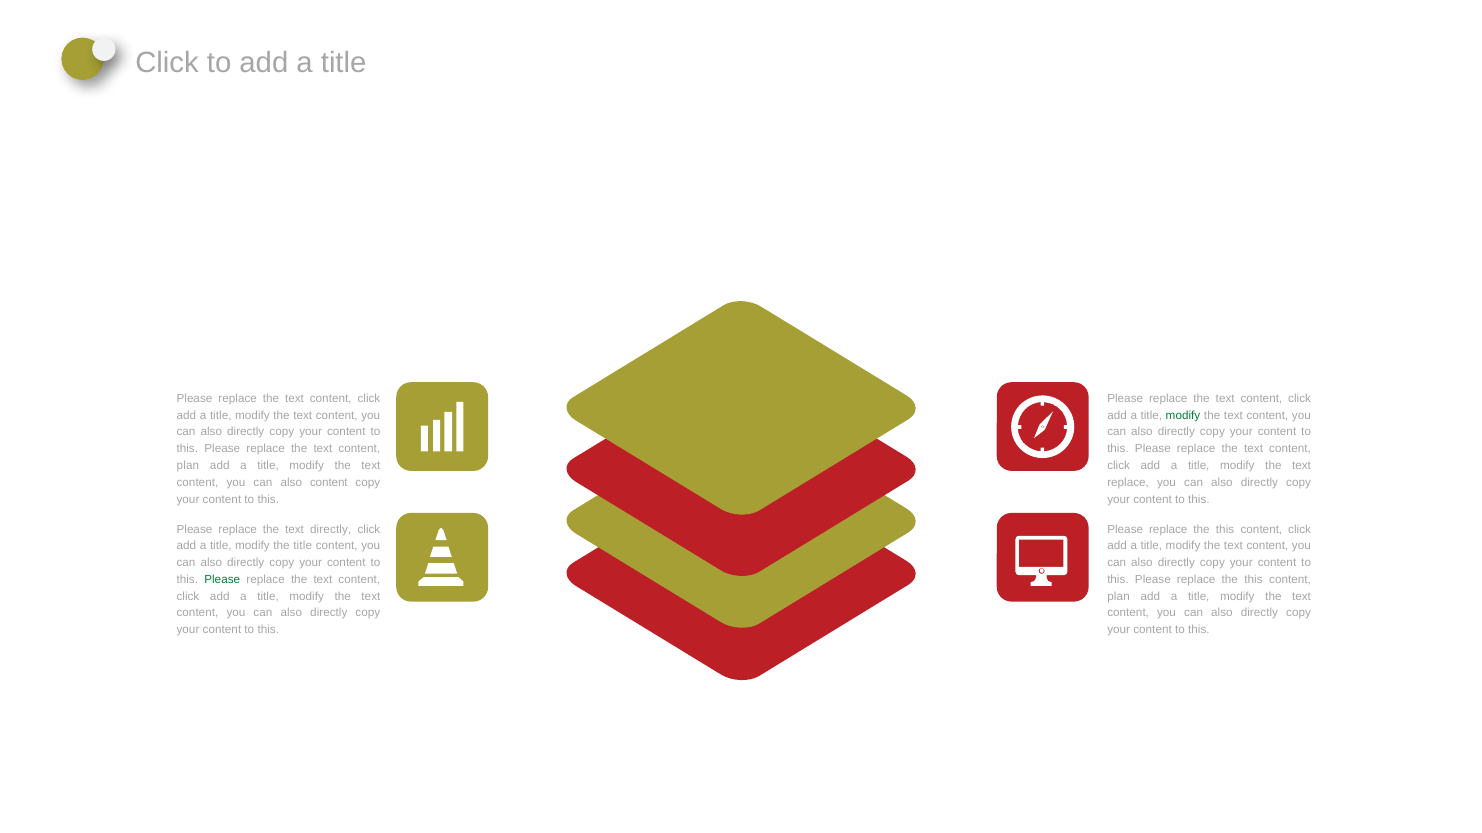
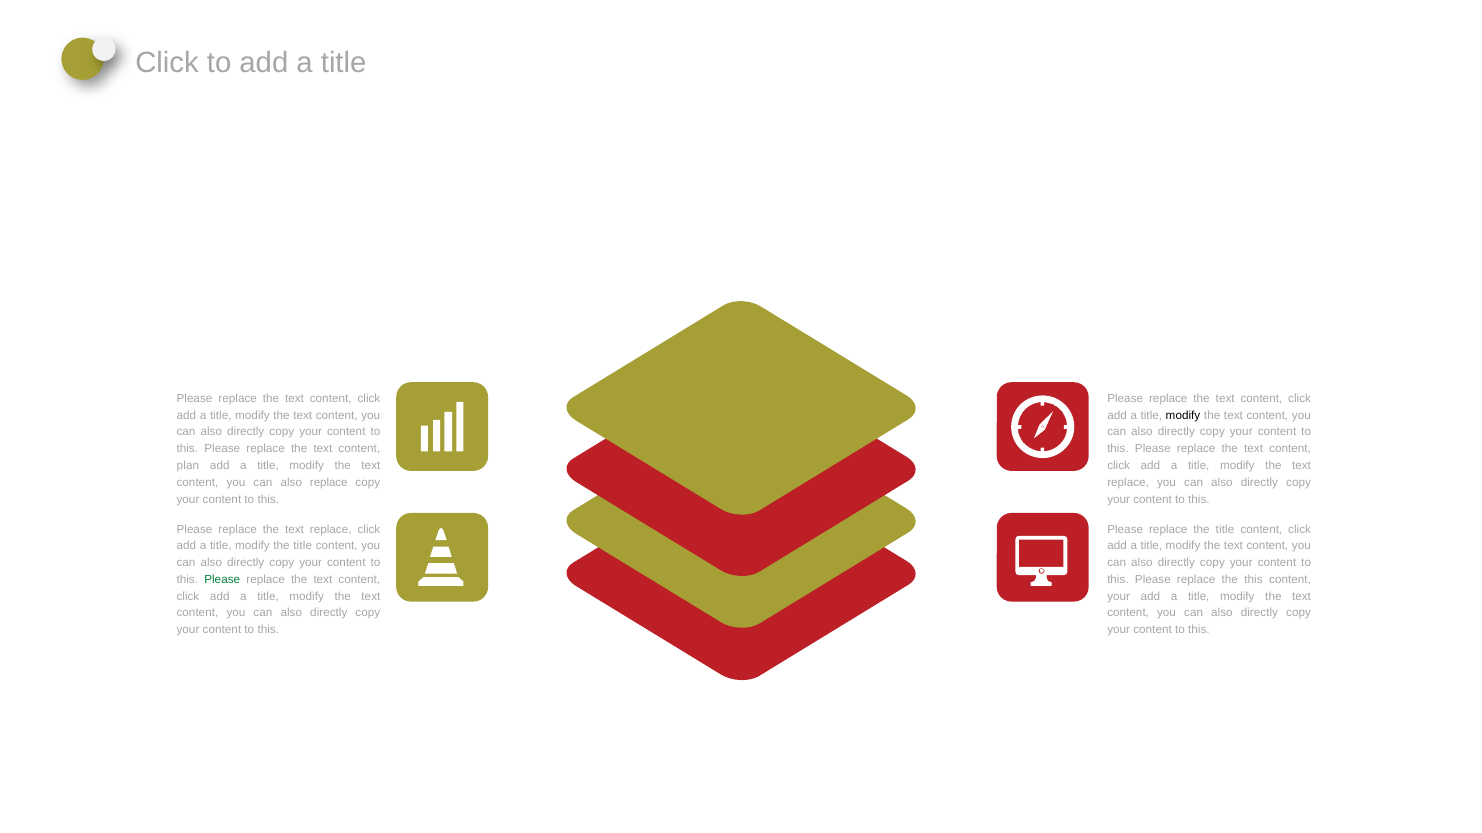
modify colour: green -> black (1183, 416)
also content: content -> replace (329, 483)
replace the text directly: directly -> replace (331, 530)
this: this -> title (1225, 530)
plan: plan -> your (1119, 597)
